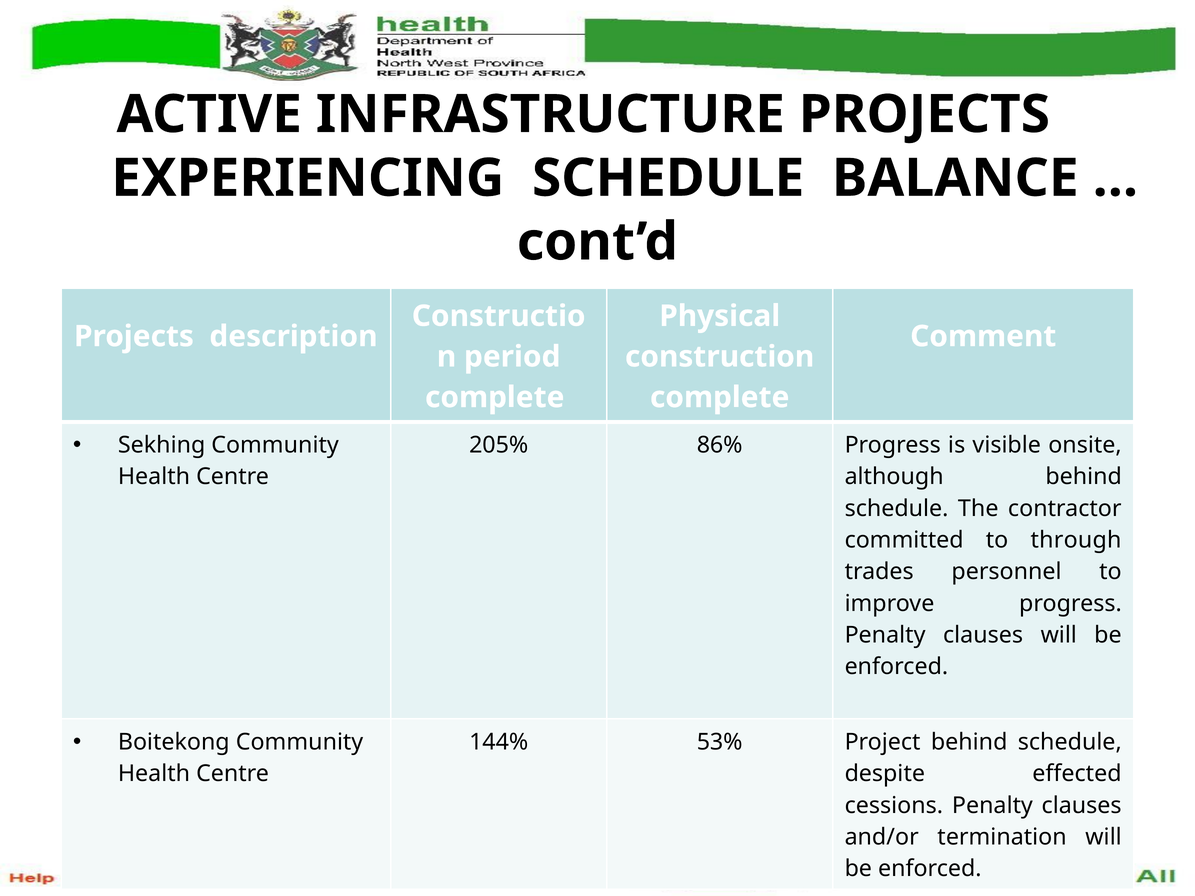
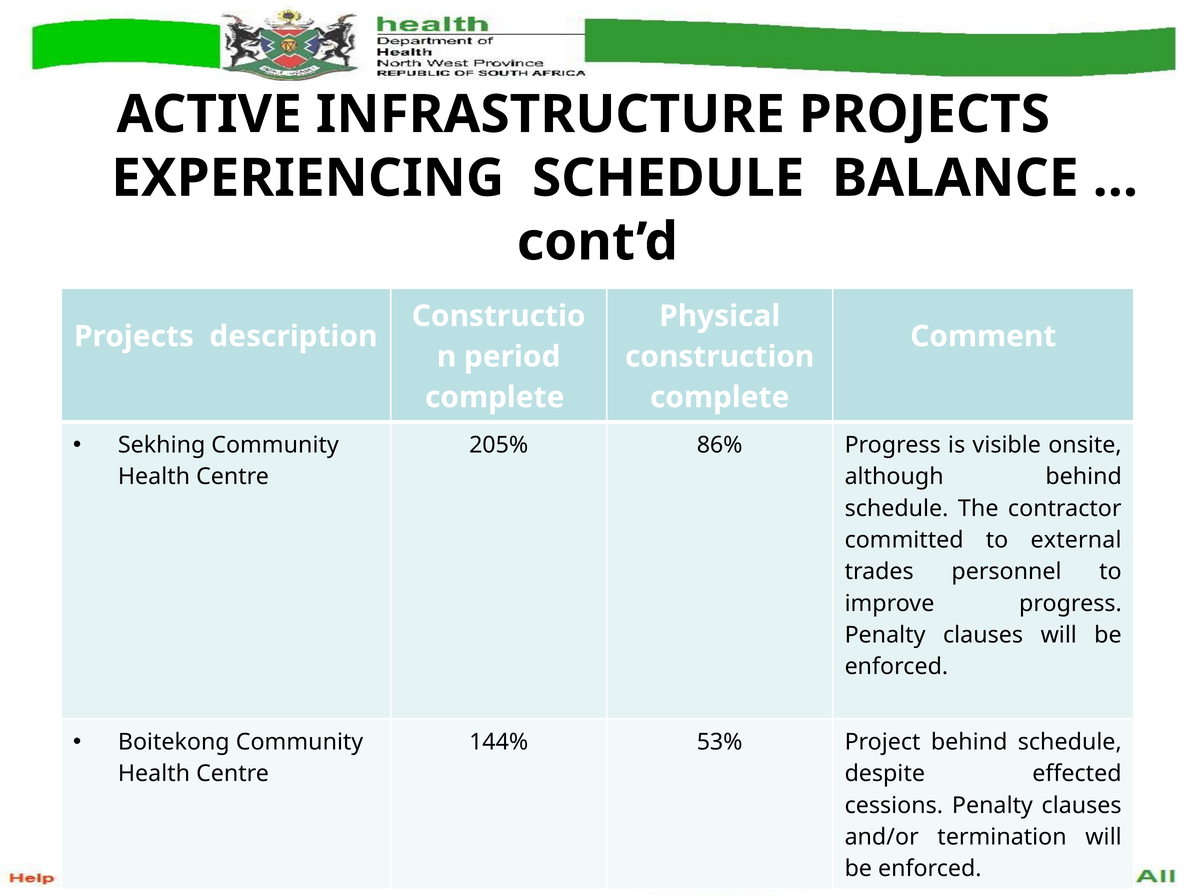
through: through -> external (1076, 540)
